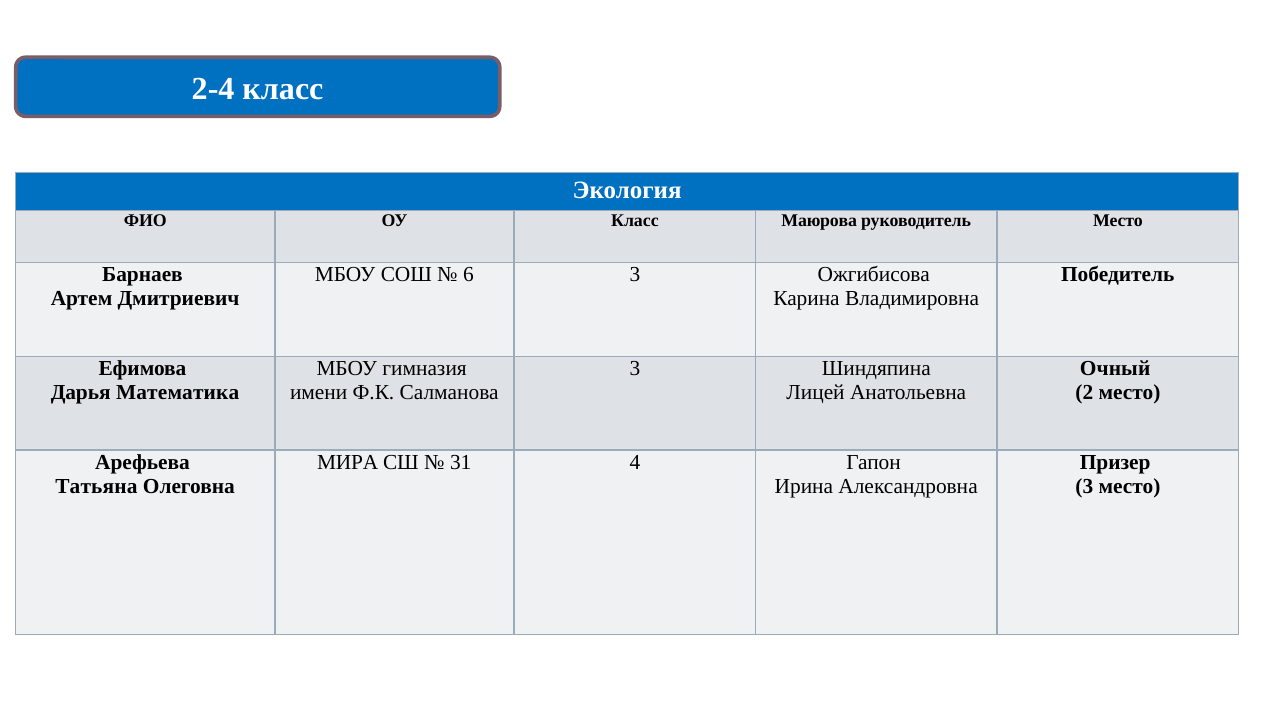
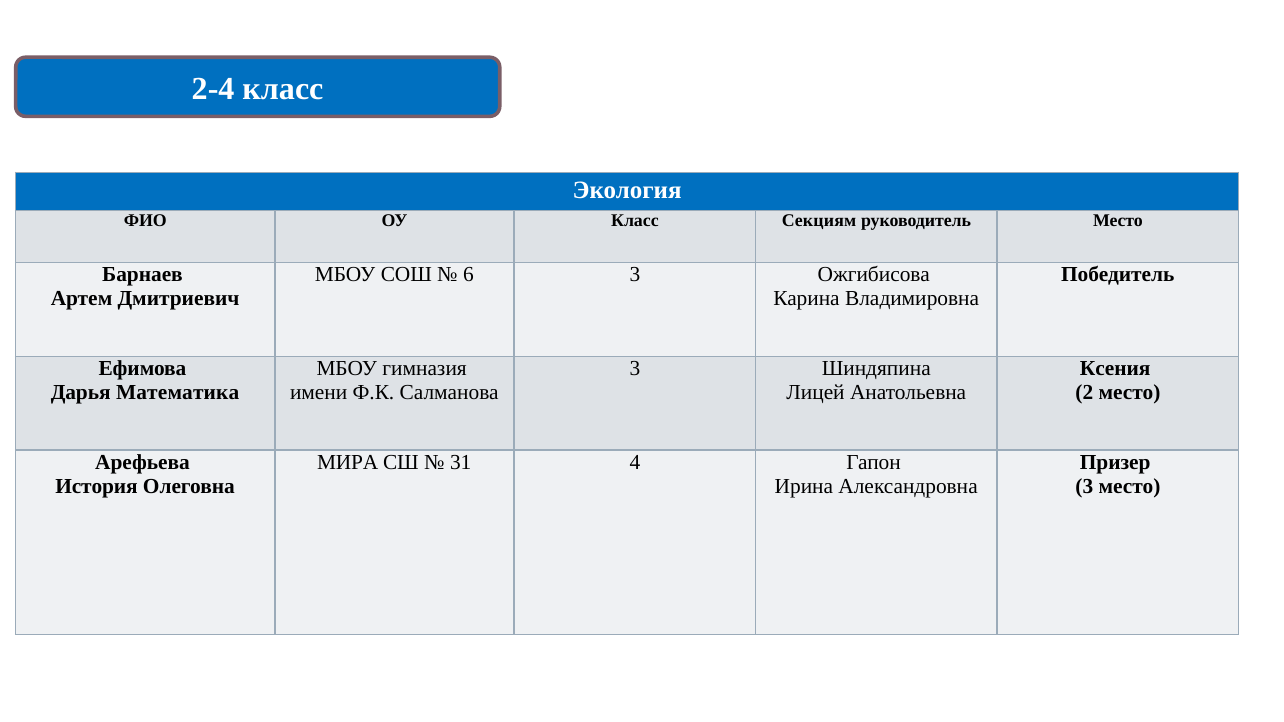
Маюрова: Маюрова -> Секциям (819, 221)
Очный: Очный -> Ксения (1115, 368)
Татьяна: Татьяна -> История (97, 486)
